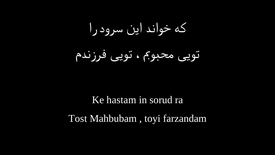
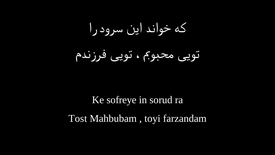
hastam: hastam -> sofreye (121, 100)
